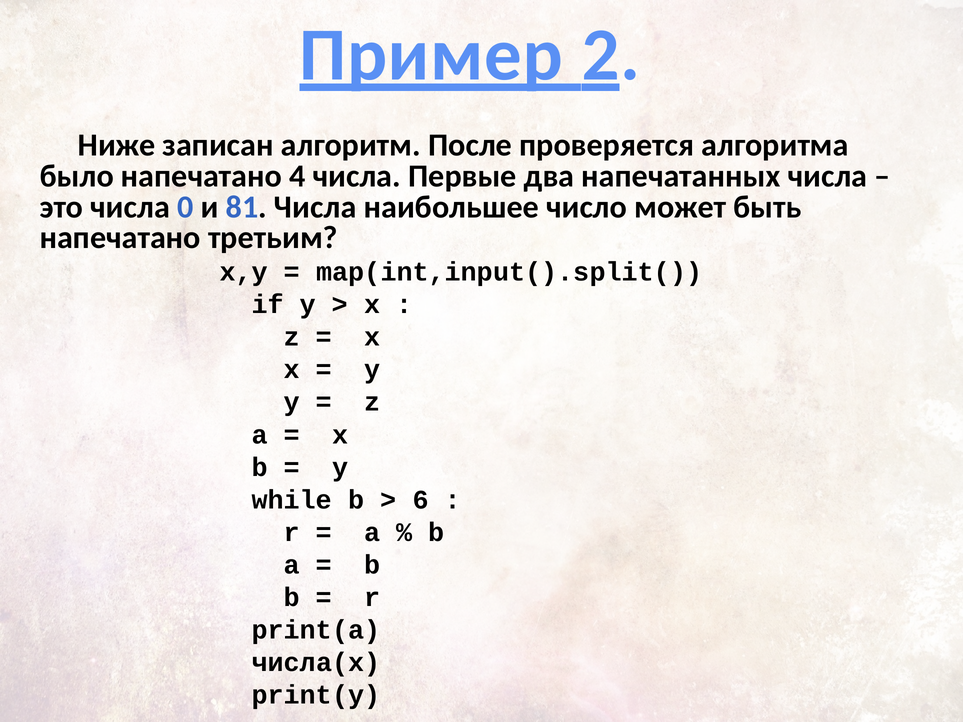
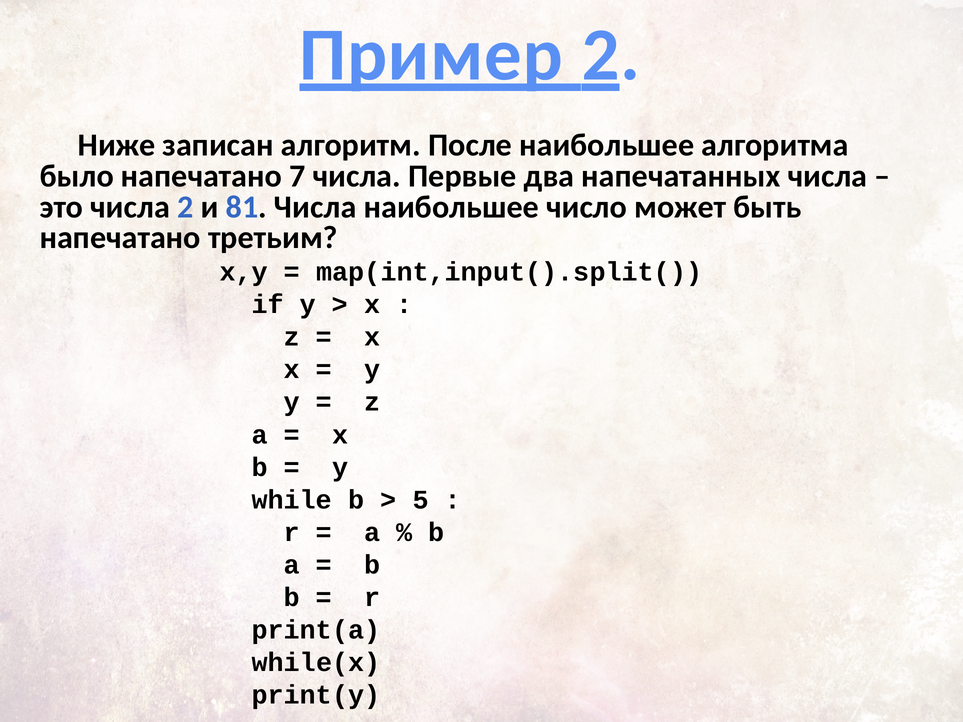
После проверяется: проверяется -> наибольшее (607, 145)
4: 4 -> 7 (297, 176)
числа 0: 0 -> 2 (185, 207)
6: 6 -> 5 (421, 500)
числа(x: числа(x -> while(x (316, 663)
